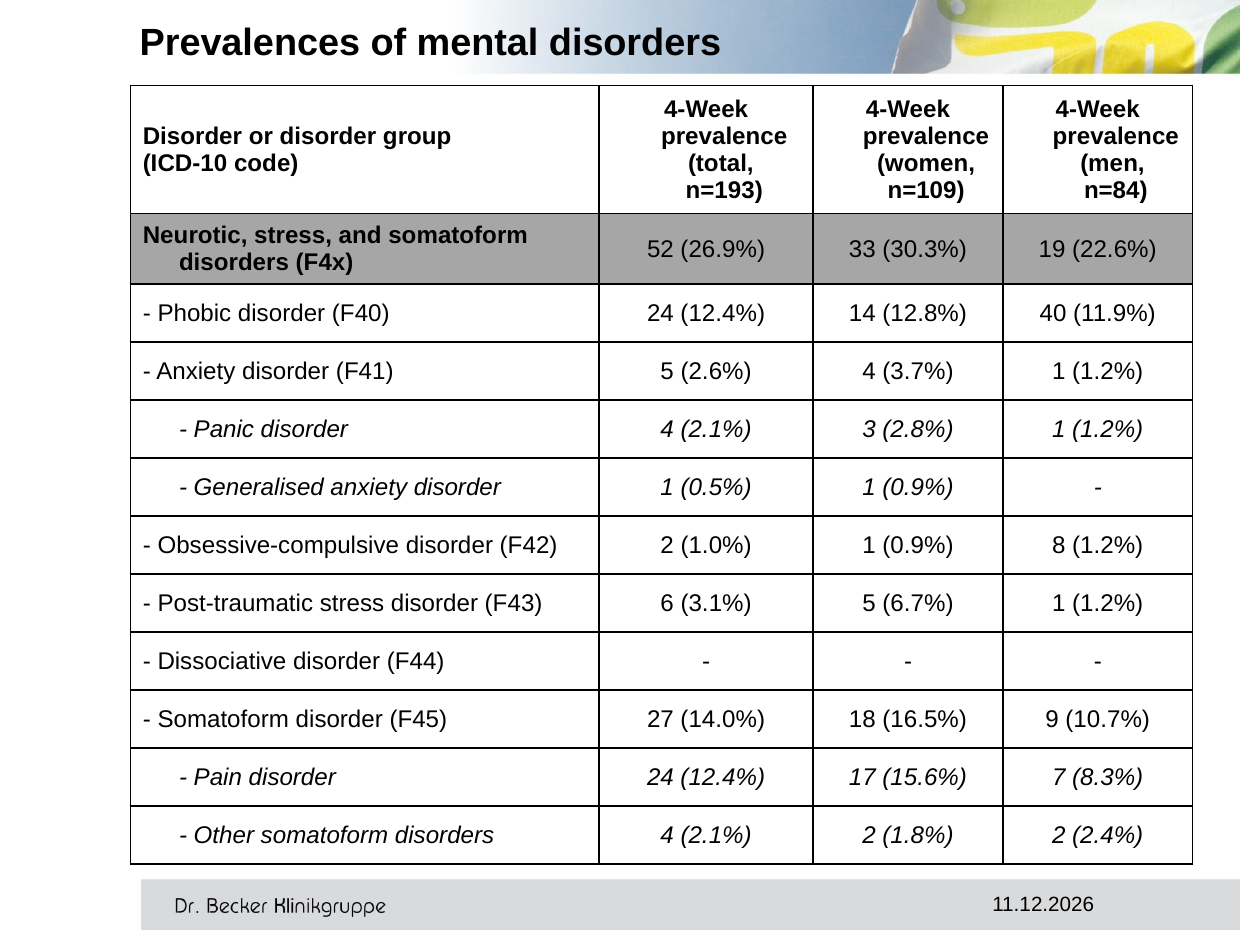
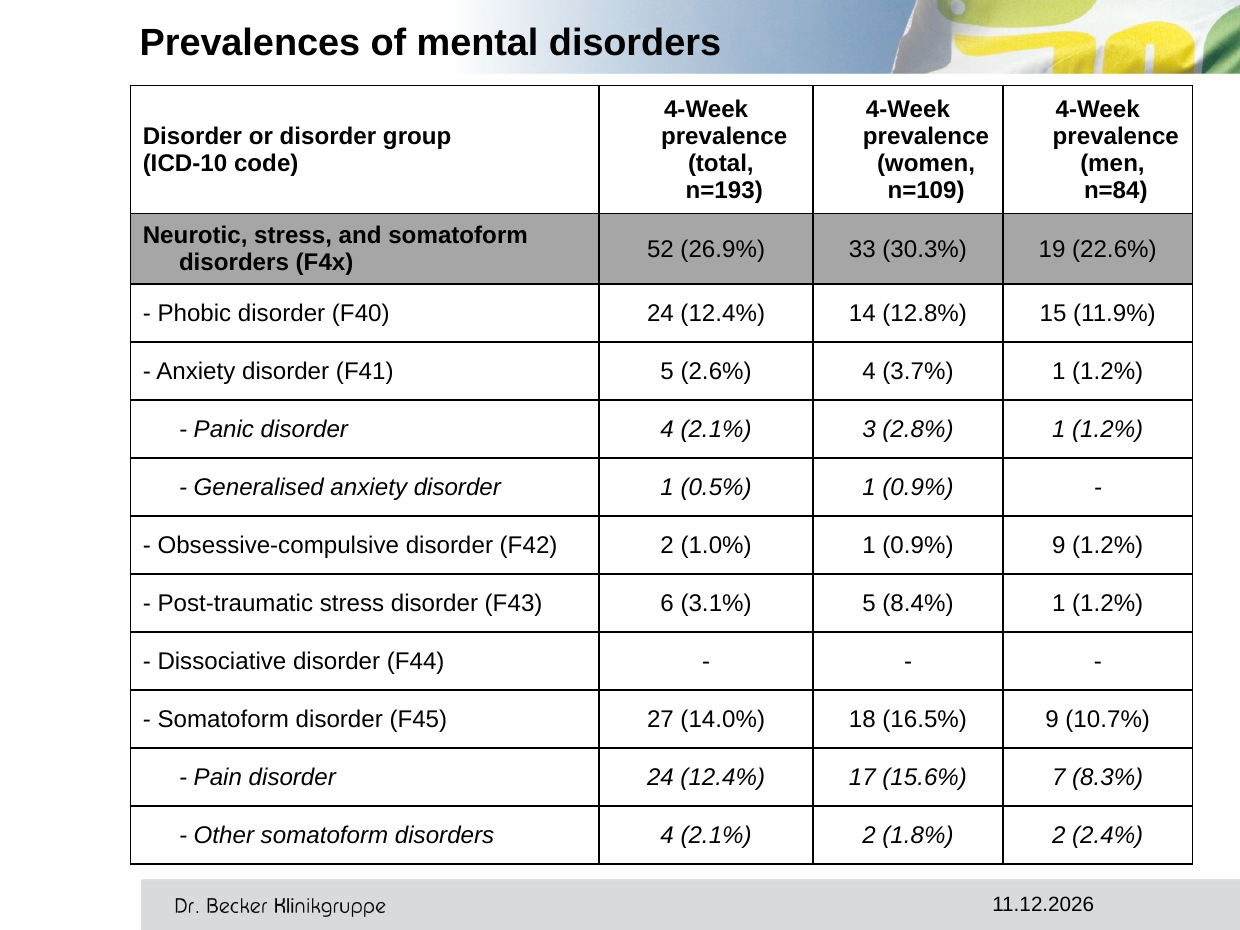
40: 40 -> 15 (1053, 313)
0.9% 8: 8 -> 9 (1059, 545)
6.7%: 6.7% -> 8.4% (918, 603)
